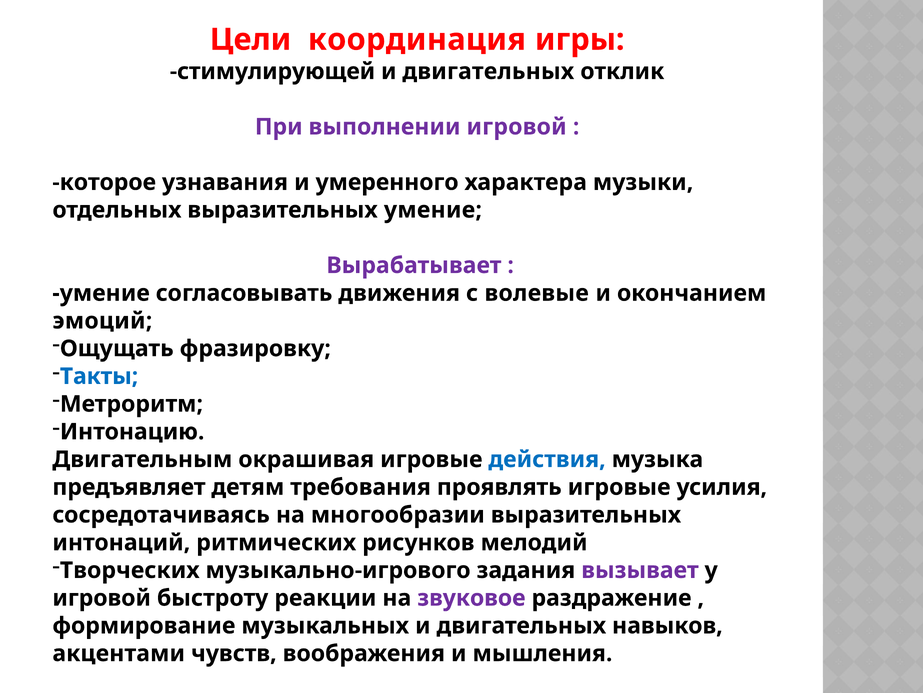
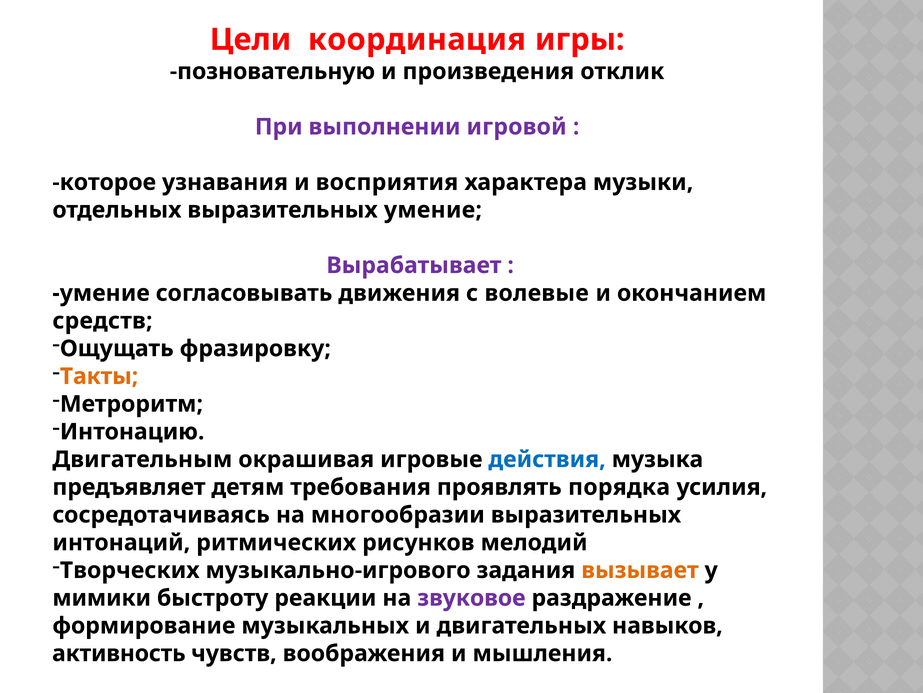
стимулирующей: стимулирующей -> позновательную (272, 71)
двигательных: двигательных -> произведения (488, 71)
умеренного: умеренного -> восприятия (387, 182)
эмоций: эмоций -> средств (102, 321)
Такты colour: blue -> orange (99, 376)
проявлять игровые: игровые -> порядка (619, 487)
вызывает colour: purple -> orange (640, 570)
игровой: игровой -> мимики (102, 597)
акцентами: акцентами -> активность (119, 653)
